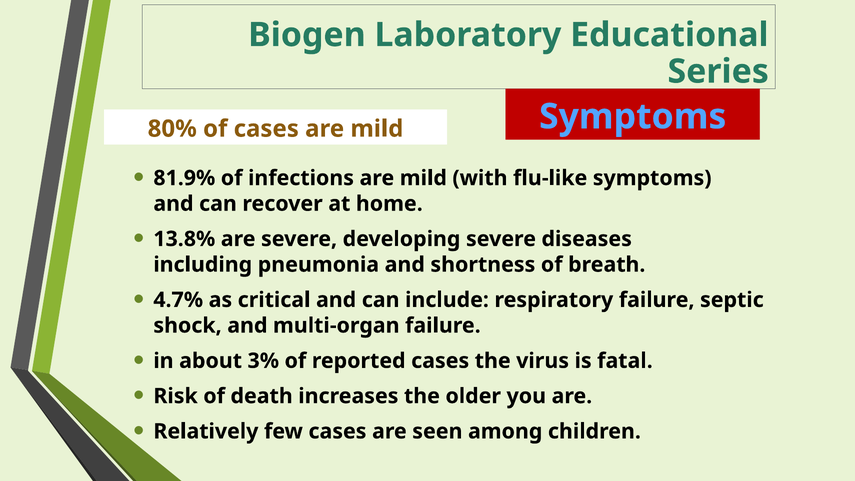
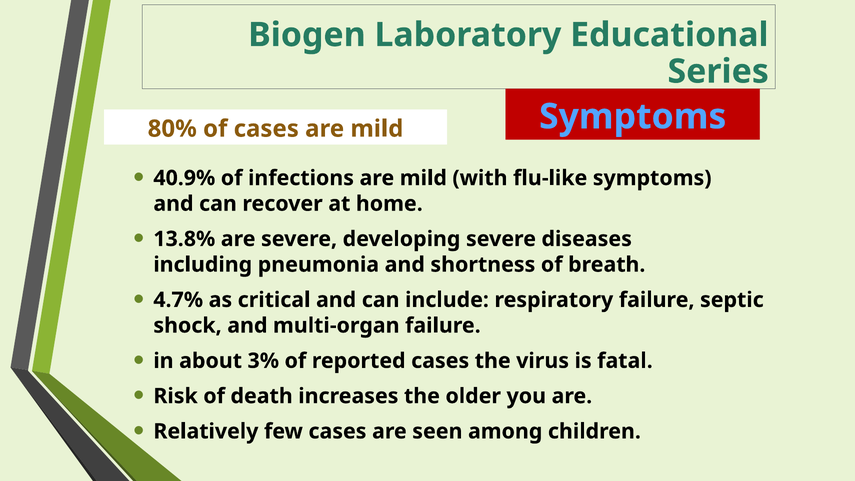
81.9%: 81.9% -> 40.9% (184, 178)
